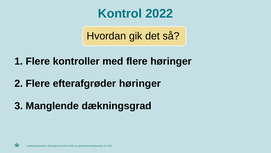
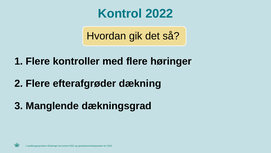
efterafgrøder høringer: høringer -> dækning (140, 83)
